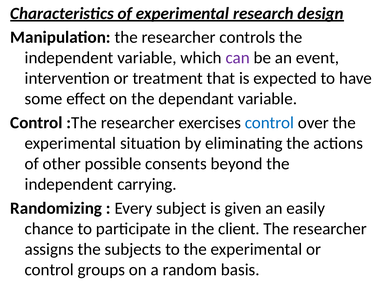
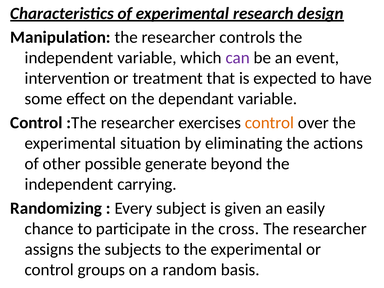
control colour: blue -> orange (269, 123)
consents: consents -> generate (176, 164)
client: client -> cross (239, 229)
